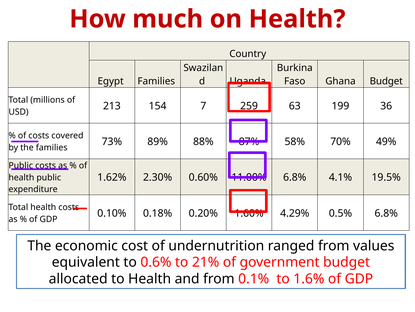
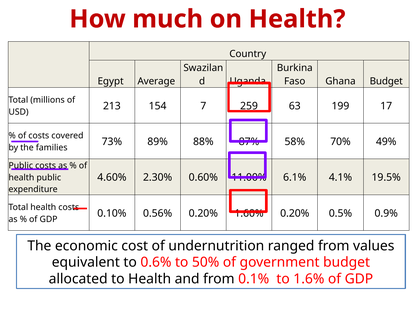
Egypt Families: Families -> Average (156, 81)
36: 36 -> 17 (386, 106)
1.62%: 1.62% -> 4.60% (112, 177)
6.8%: 6.8% -> 6.1% (295, 177)
0.18%: 0.18% -> 0.56% (158, 213)
4.29%: 4.29% -> 0.20% (295, 213)
0.5% 6.8%: 6.8% -> 0.9% (386, 213)
21%: 21% -> 50% (206, 262)
